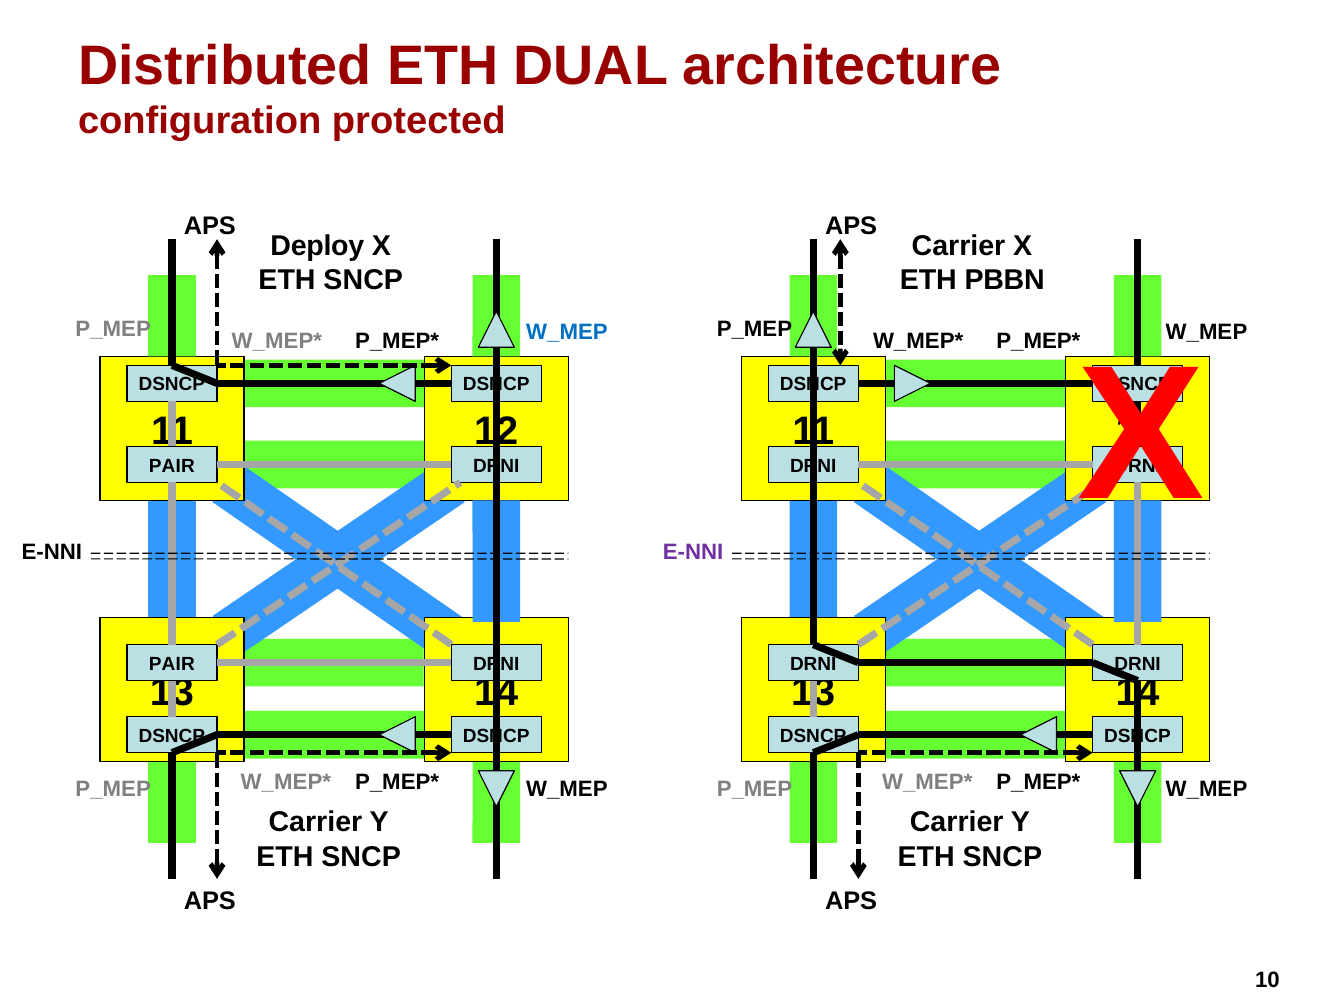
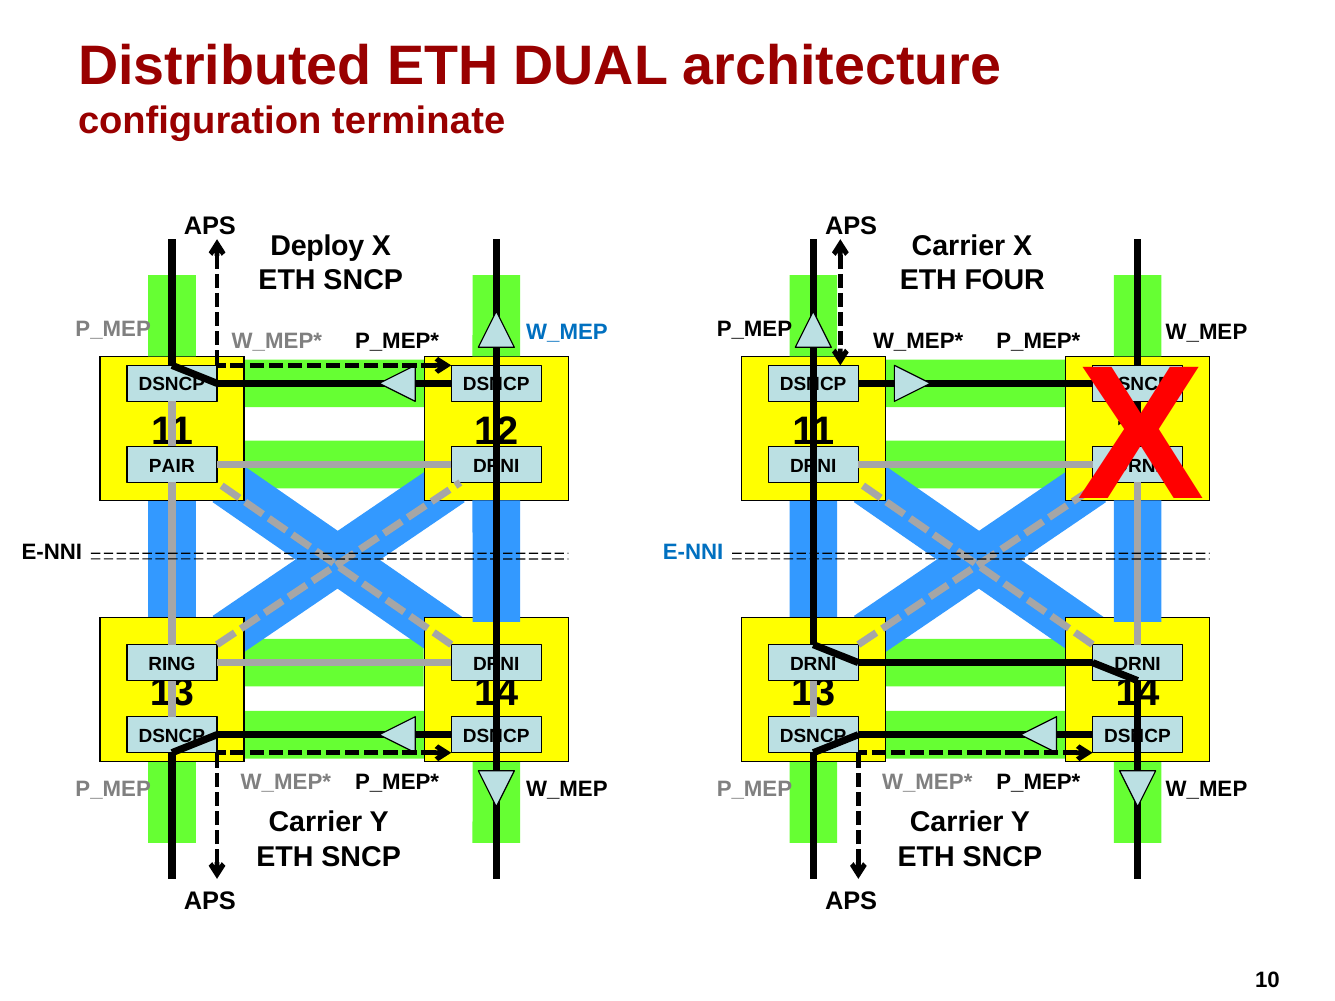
protected: protected -> terminate (419, 121)
PBBN: PBBN -> FOUR (1005, 281)
E-NNI colour: purple -> blue (693, 553)
PAIR: PAIR -> RING (172, 664)
